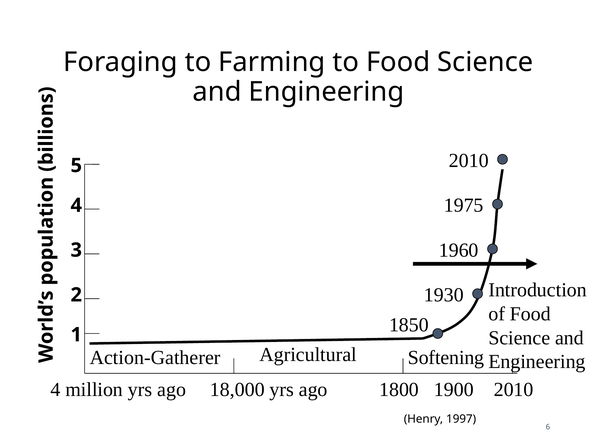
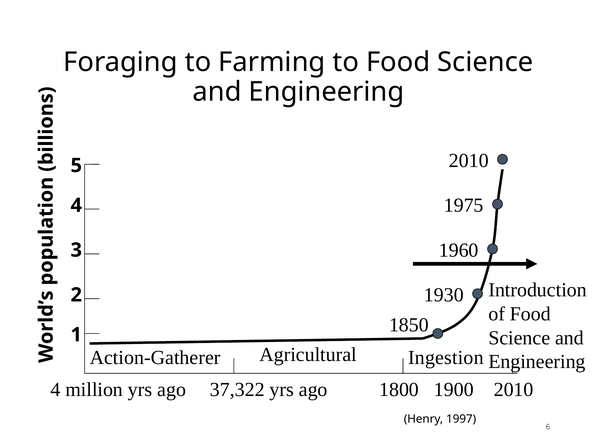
Softening: Softening -> Ingestion (446, 357)
18,000: 18,000 -> 37,322 (237, 389)
